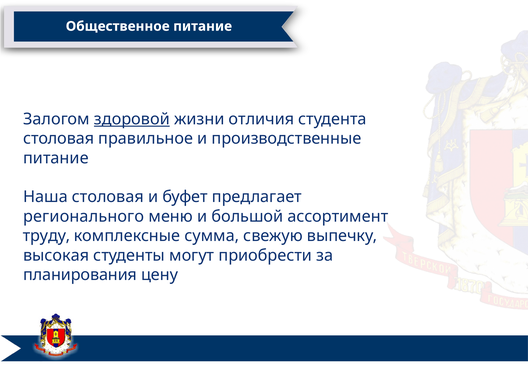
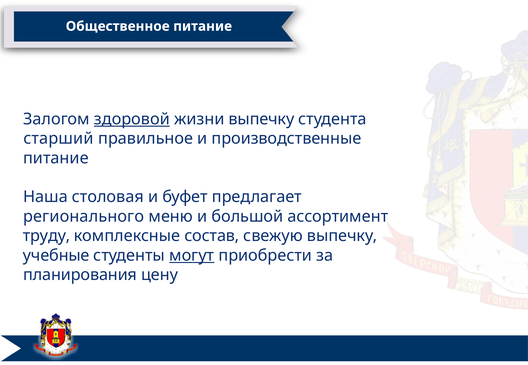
жизни отличия: отличия -> выпечку (261, 119)
столовая: столовая -> старший (58, 139)
сумма: сумма -> состав (212, 236)
высокая: высокая -> учебные (56, 256)
могут underline: none -> present (192, 256)
